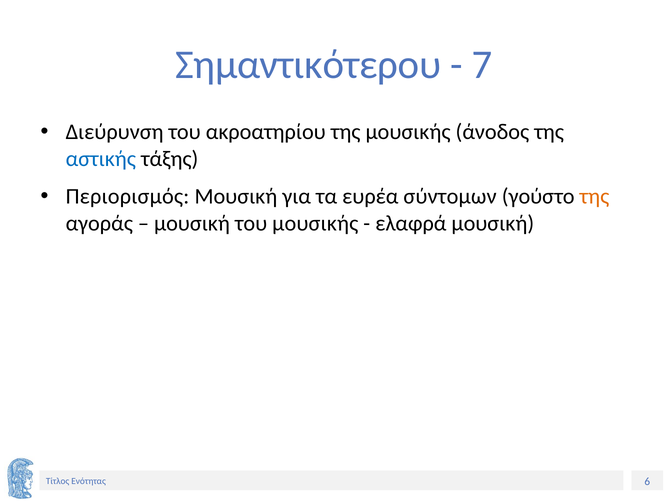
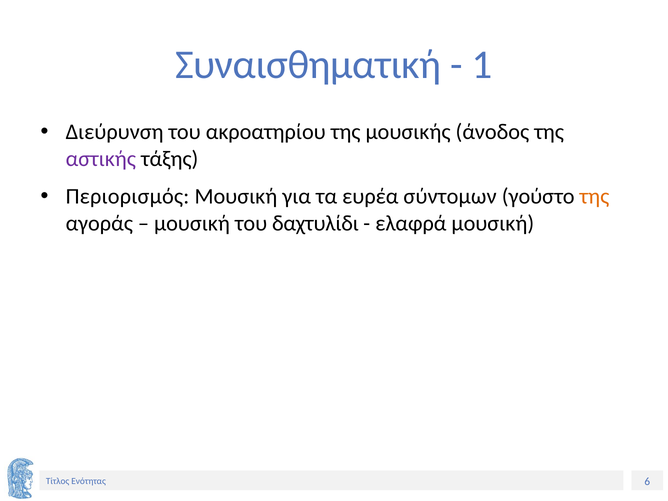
Σημαντικότερου: Σημαντικότερου -> Συναισθηματική (308, 65)
7: 7 -> 1 (482, 65)
αστικής colour: blue -> purple (101, 159)
του μουσικής: μουσικής -> δαχτυλίδι (315, 223)
